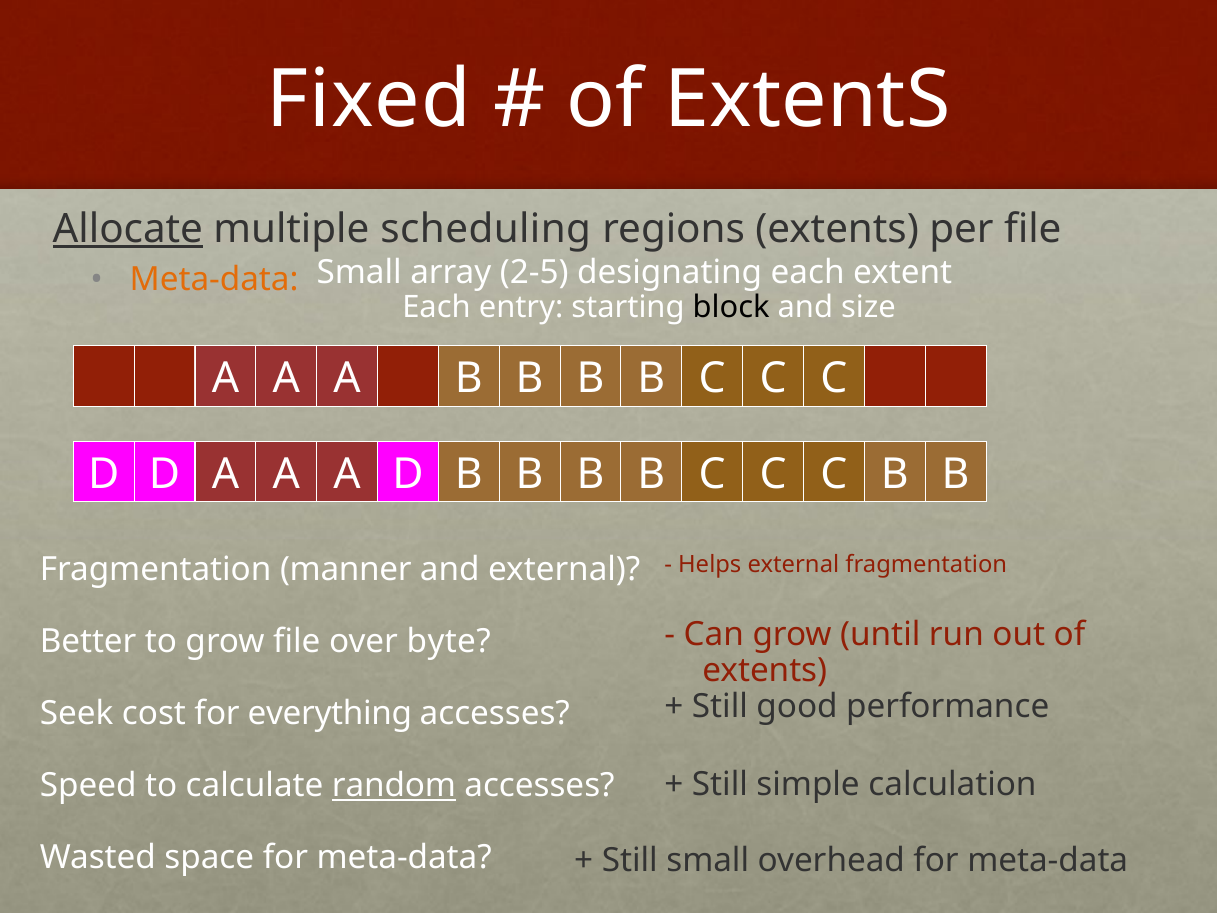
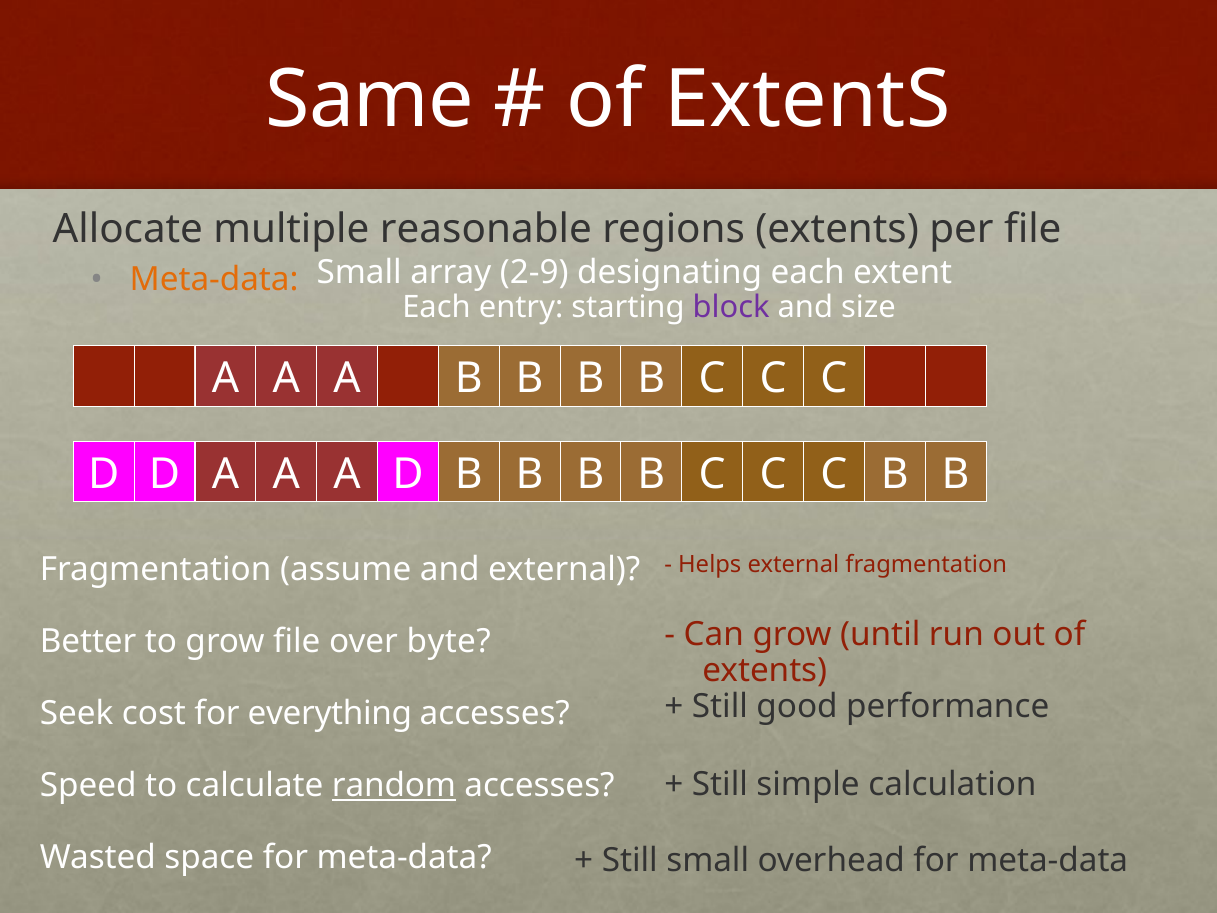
Fixed: Fixed -> Same (370, 99)
Allocate underline: present -> none (128, 229)
scheduling: scheduling -> reasonable (486, 229)
2-5: 2-5 -> 2-9 (534, 272)
block colour: black -> purple (731, 307)
manner: manner -> assume (346, 570)
